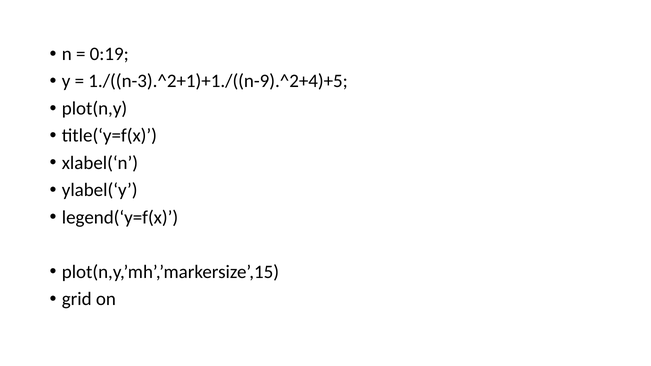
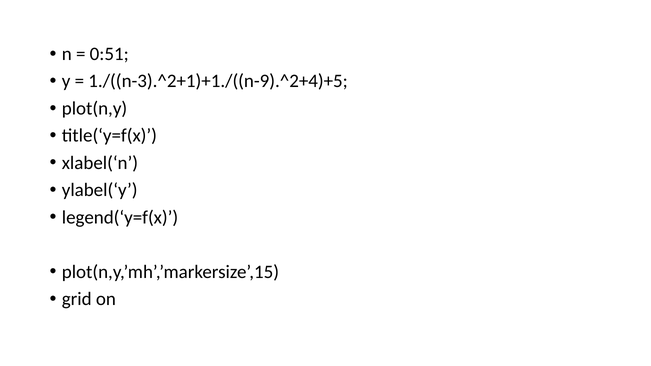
0:19: 0:19 -> 0:51 (109, 54)
